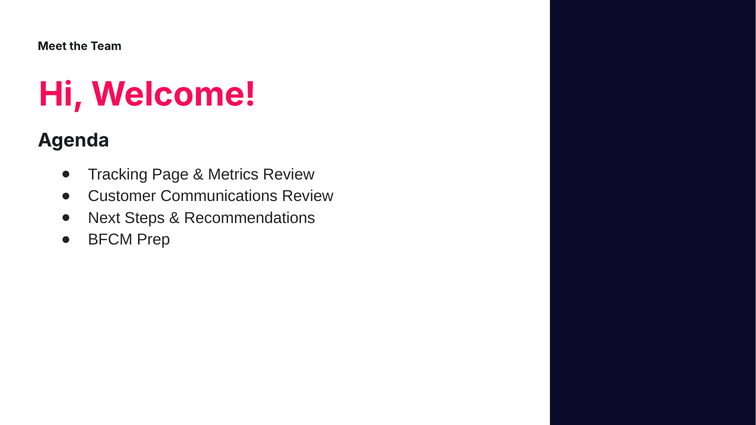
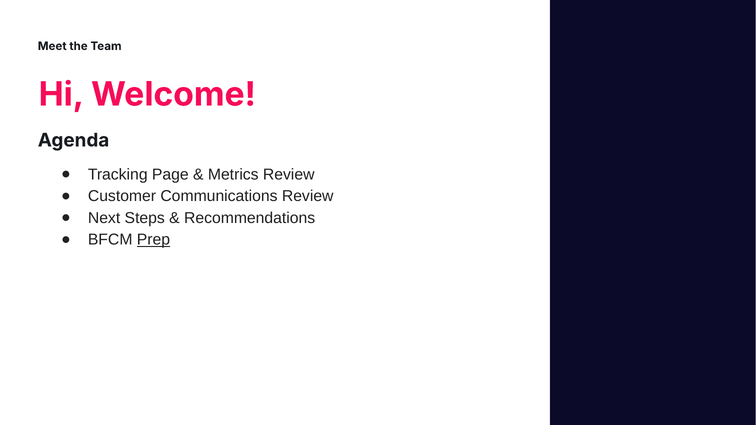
Prep underline: none -> present (153, 240)
